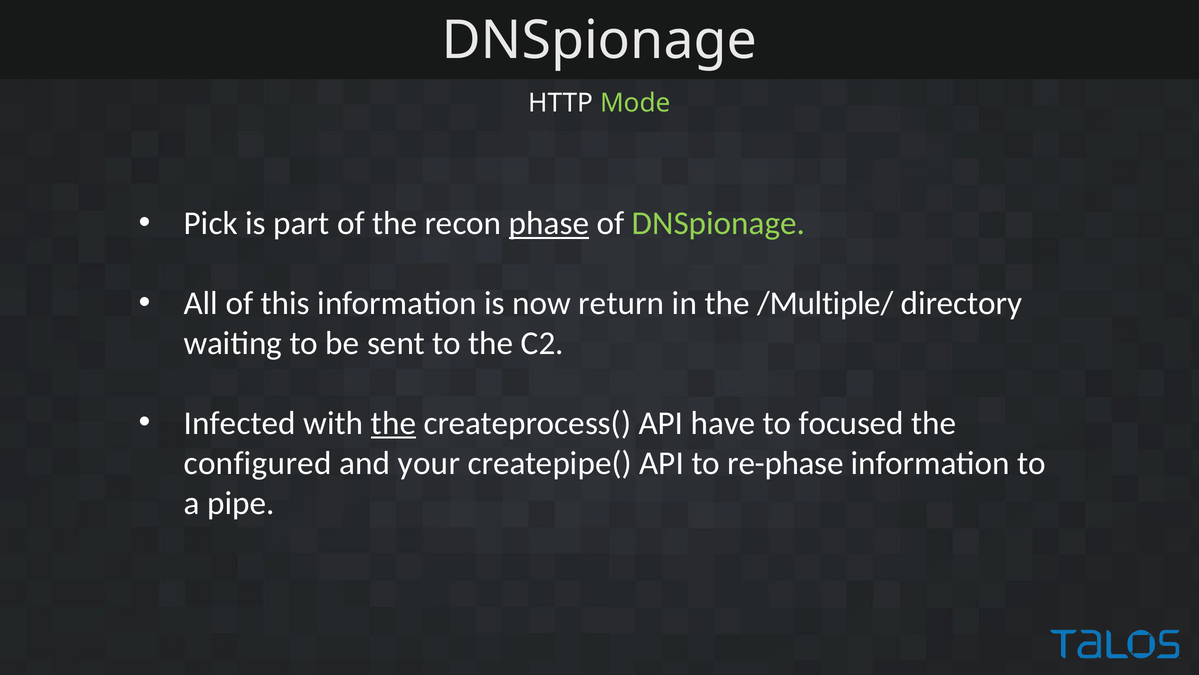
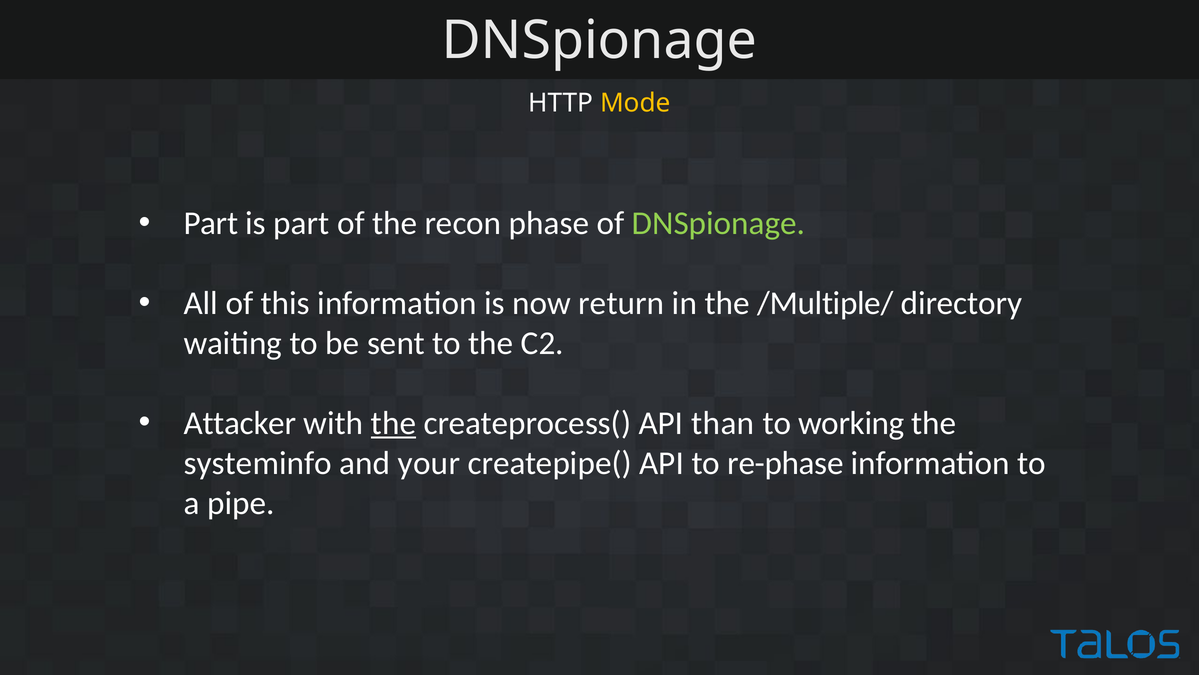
Mode colour: light green -> yellow (635, 103)
Pick: Pick -> Part (211, 223)
phase underline: present -> none (549, 223)
Infected: Infected -> Attacker (240, 423)
have: have -> than (723, 423)
focused: focused -> working (851, 423)
configured: configured -> systeminfo (258, 463)
